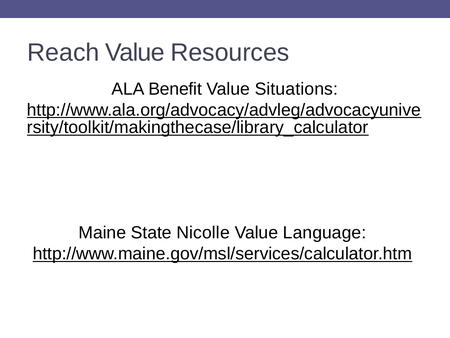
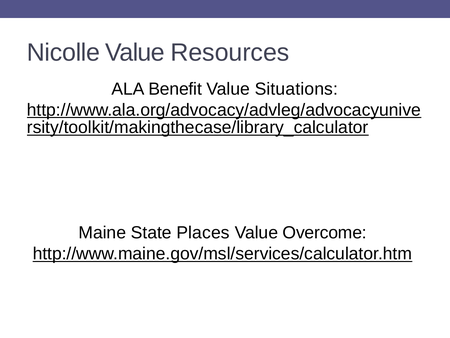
Reach: Reach -> Nicolle (63, 52)
Nicolle: Nicolle -> Places (203, 232)
Language: Language -> Overcome (325, 232)
